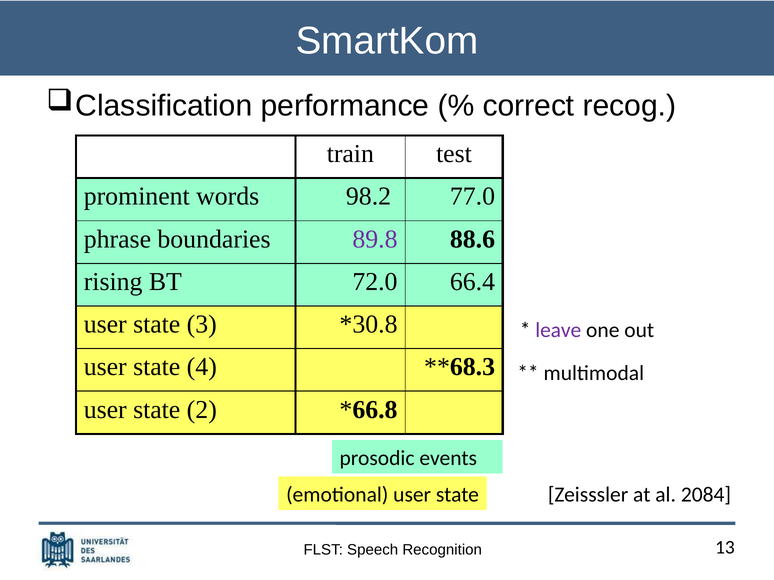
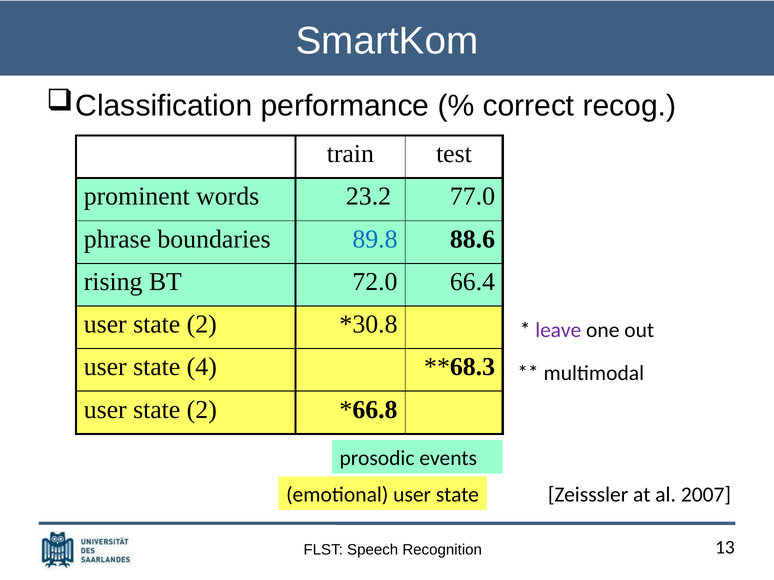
98.2: 98.2 -> 23.2 (369, 197)
89.8 colour: purple -> blue (375, 239)
3: 3 -> 2 (202, 325)
2084: 2084 -> 2007 (706, 495)
